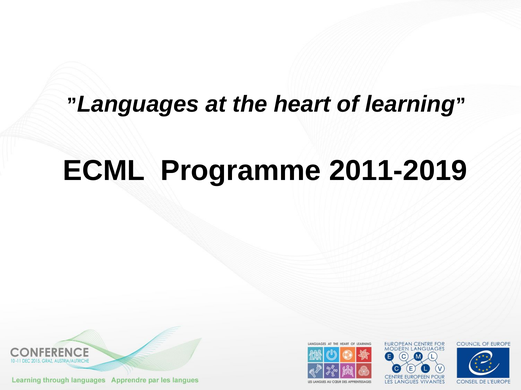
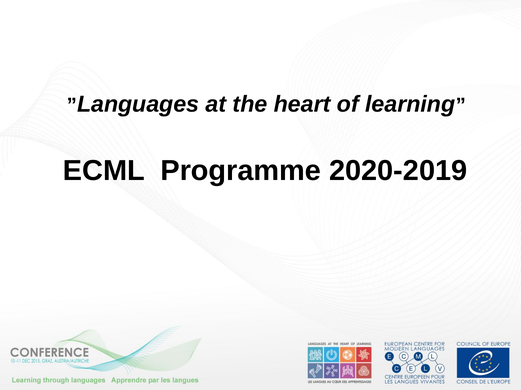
2011-2019: 2011-2019 -> 2020-2019 (398, 171)
